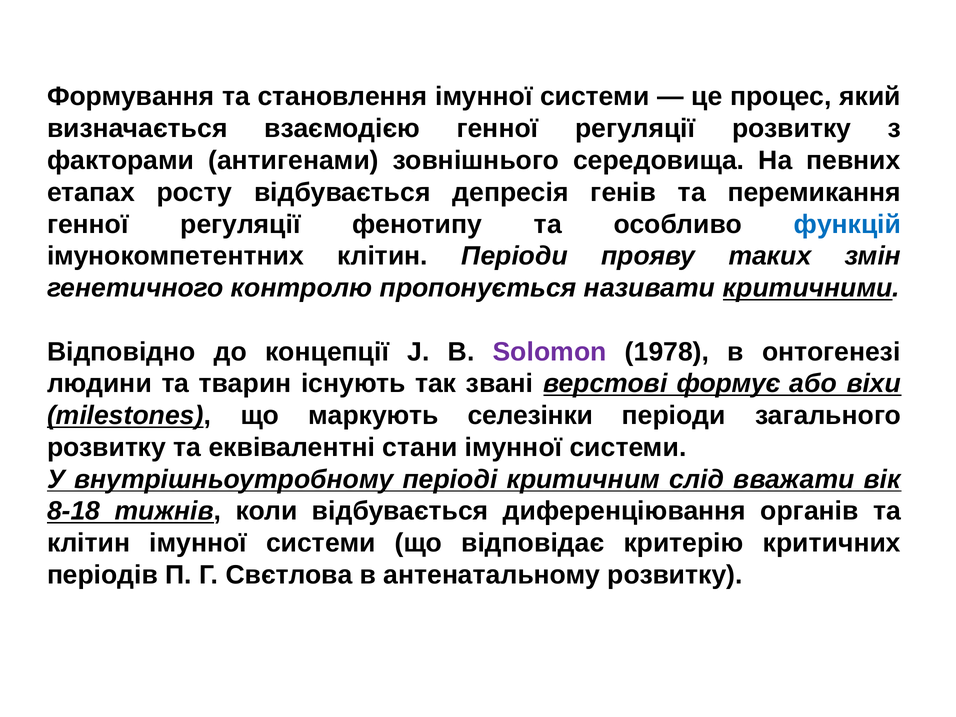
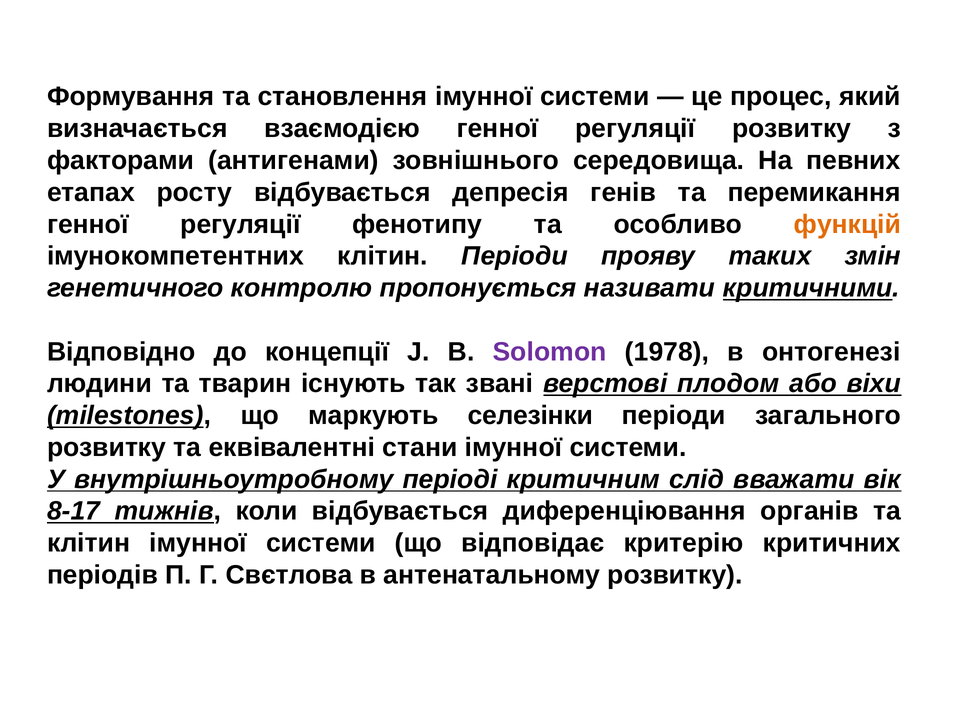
функцій colour: blue -> orange (847, 224)
формує: формує -> плодом (728, 384)
8-18: 8-18 -> 8-17 (74, 511)
